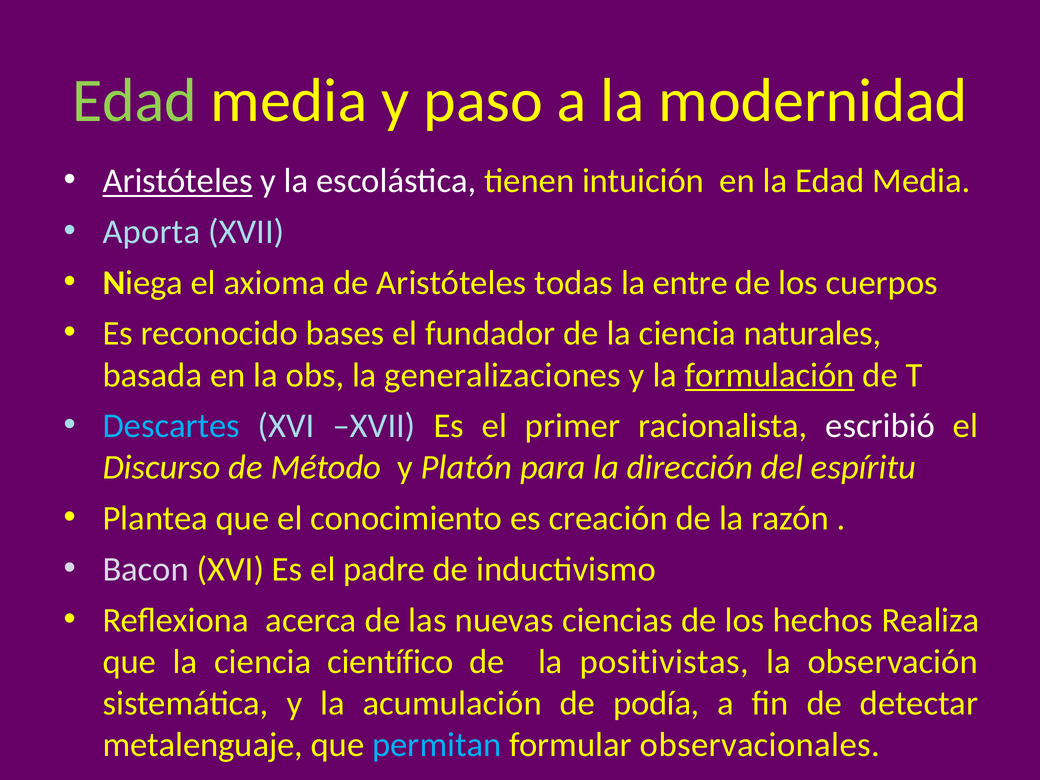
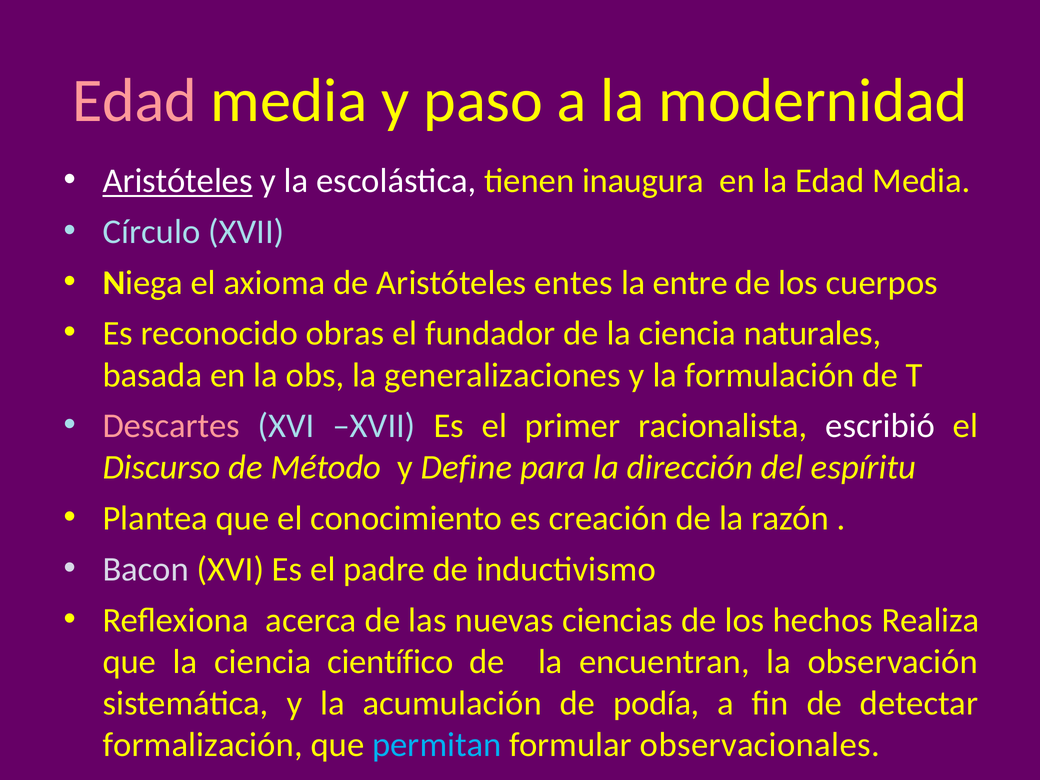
Edad colour: light green -> pink (134, 101)
intuición: intuición -> inaugura (643, 181)
Aporta: Aporta -> Círculo (151, 232)
todas: todas -> entes (574, 283)
bases: bases -> obras (345, 333)
formulación underline: present -> none (770, 375)
Descartes colour: light blue -> pink (171, 426)
Platón: Platón -> Define (466, 468)
positivistas: positivistas -> encuentran (664, 662)
metalenguaje: metalenguaje -> formalización (203, 745)
